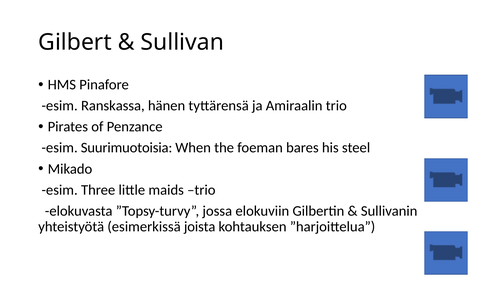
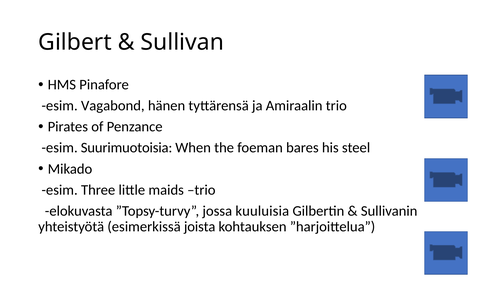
Ranskassa: Ranskassa -> Vagabond (113, 106)
elokuviin: elokuviin -> kuuluisia (262, 211)
